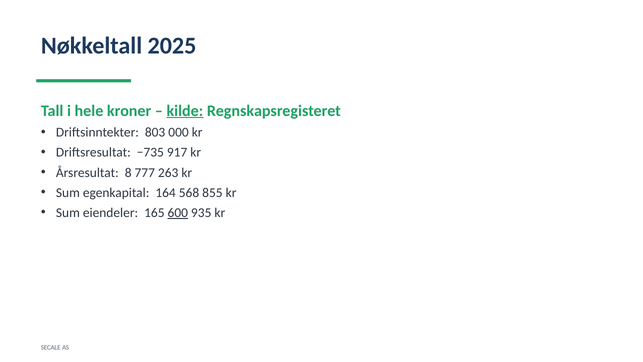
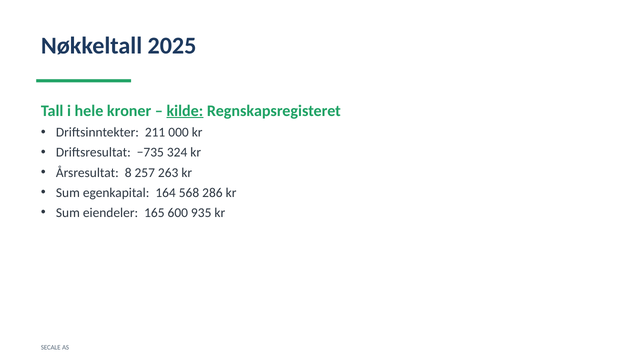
803: 803 -> 211 (155, 132)
917: 917 -> 324 (177, 152)
777: 777 -> 257 (145, 172)
855: 855 -> 286 (212, 193)
600 underline: present -> none (178, 213)
